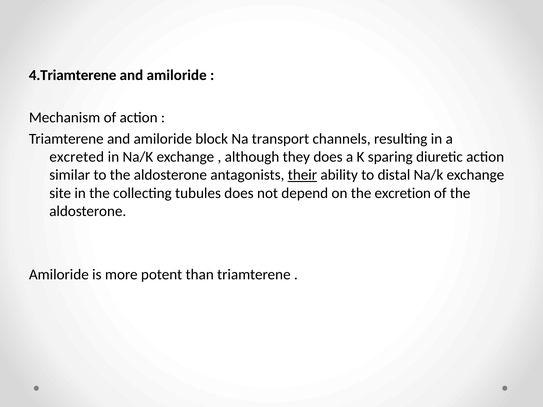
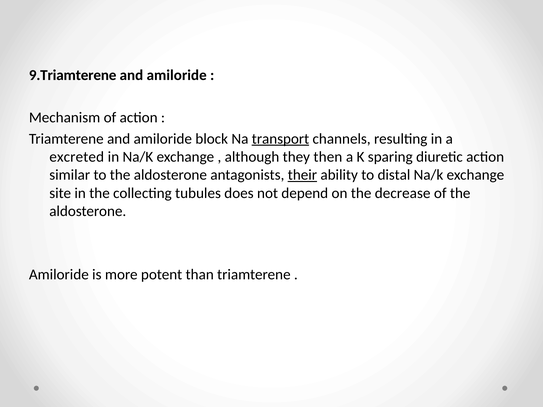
4.Triamterene: 4.Triamterene -> 9.Triamterene (73, 75)
transport underline: none -> present (280, 139)
they does: does -> then (328, 157)
excretion: excretion -> decrease (403, 193)
